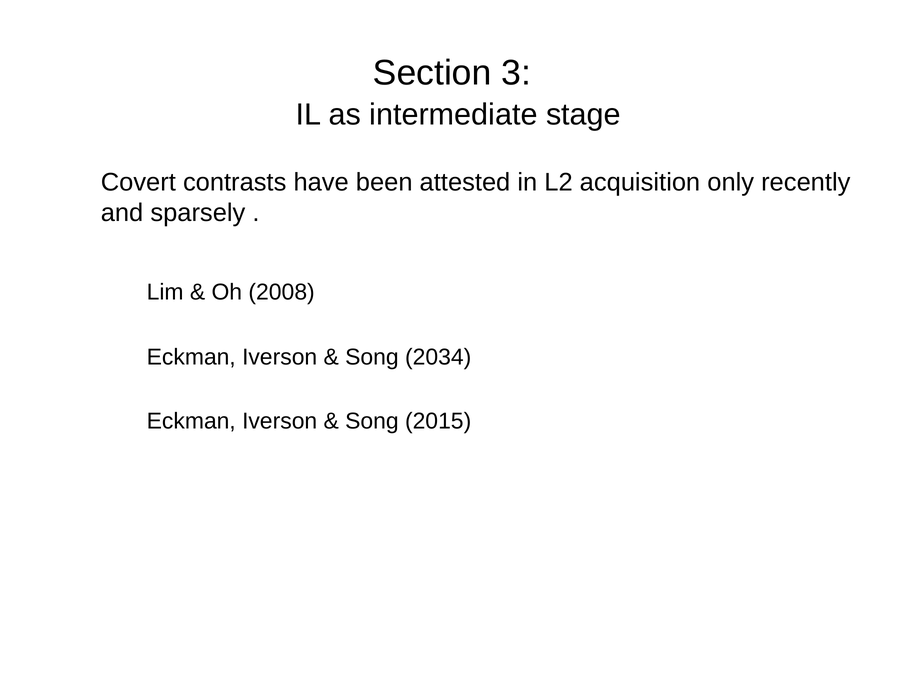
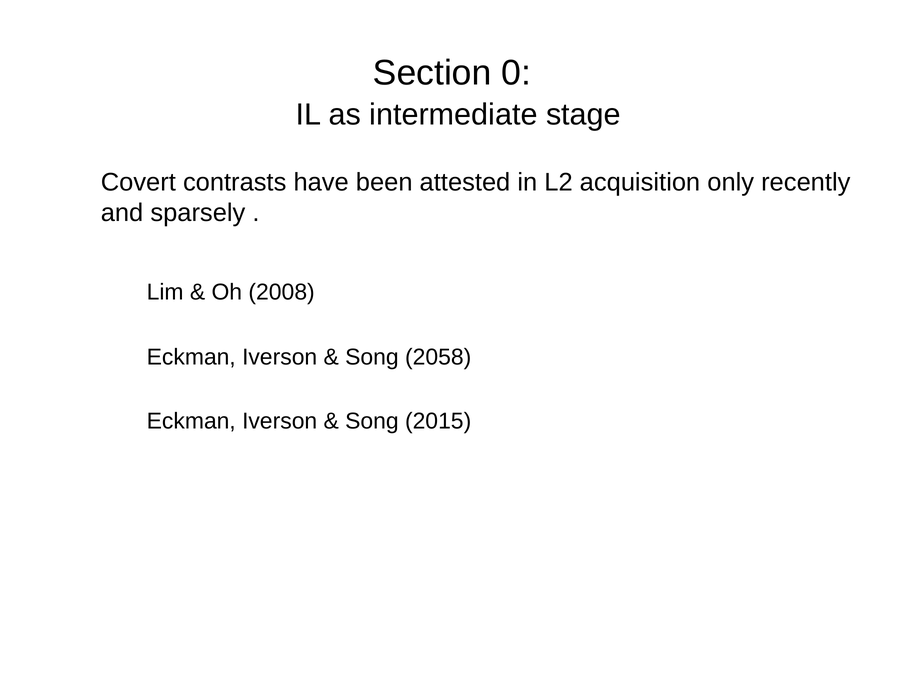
3: 3 -> 0 (516, 73)
2034: 2034 -> 2058 (438, 357)
